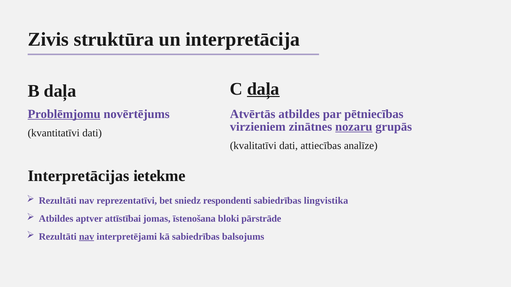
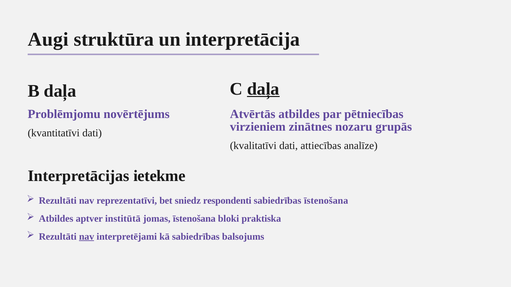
Zivis: Zivis -> Augi (48, 40)
Problēmjomu underline: present -> none (64, 114)
nozaru underline: present -> none (354, 127)
sabiedrības lingvistika: lingvistika -> īstenošana (326, 201)
attīstībai: attīstībai -> institūtā (123, 219)
pārstrāde: pārstrāde -> praktiska (261, 219)
